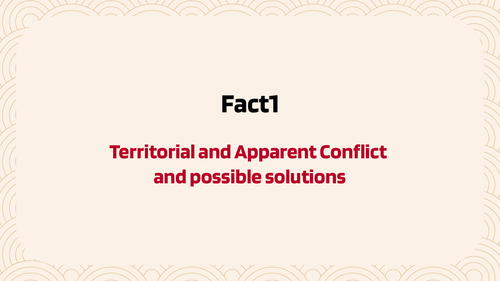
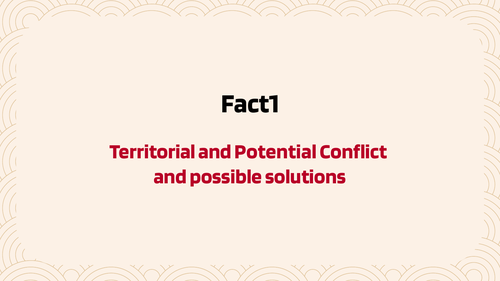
Apparent: Apparent -> Potential (276, 152)
